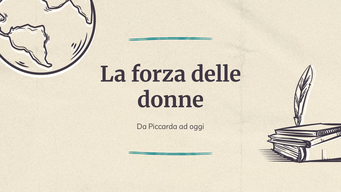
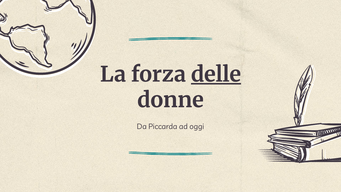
delle underline: none -> present (216, 74)
